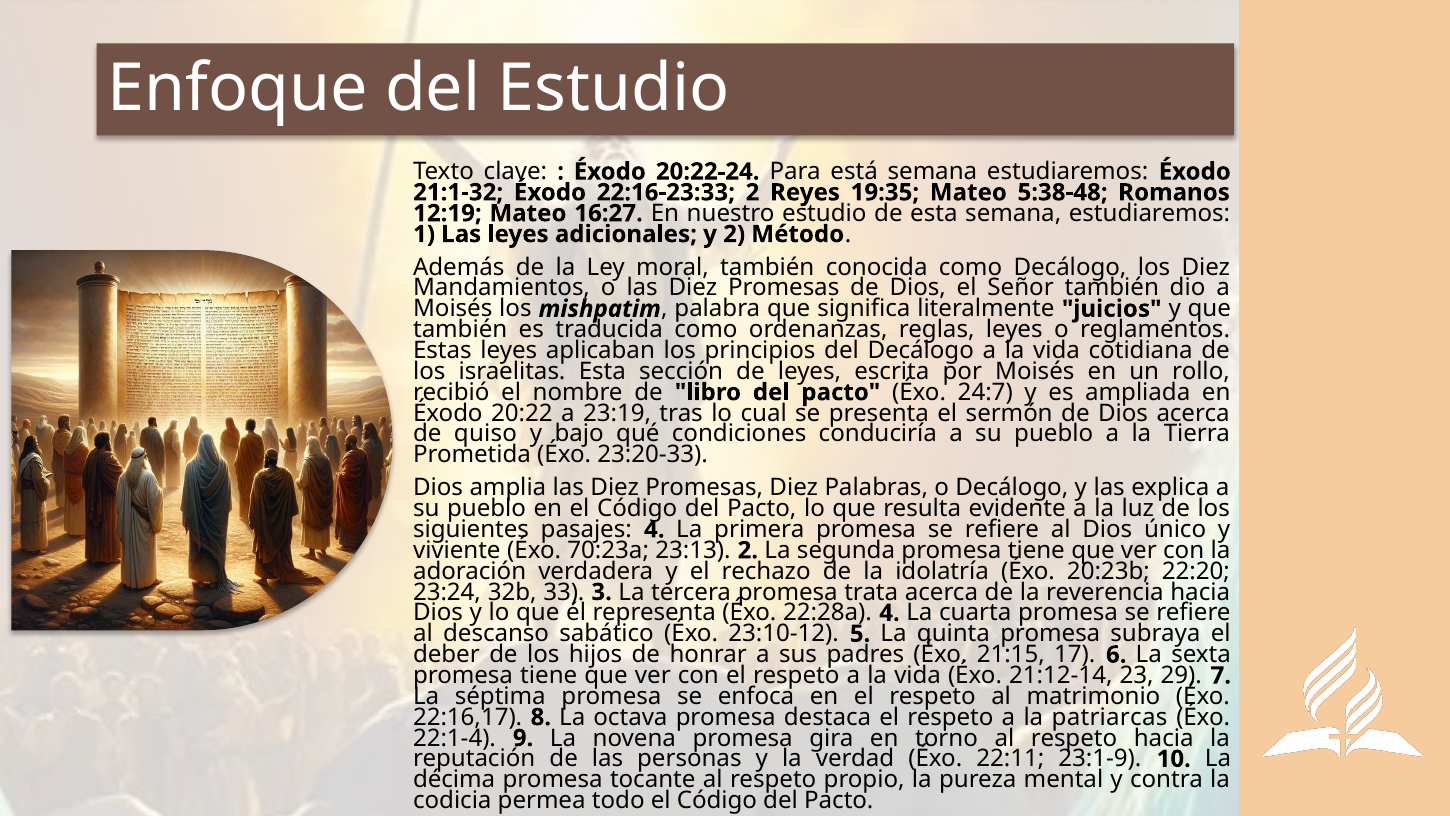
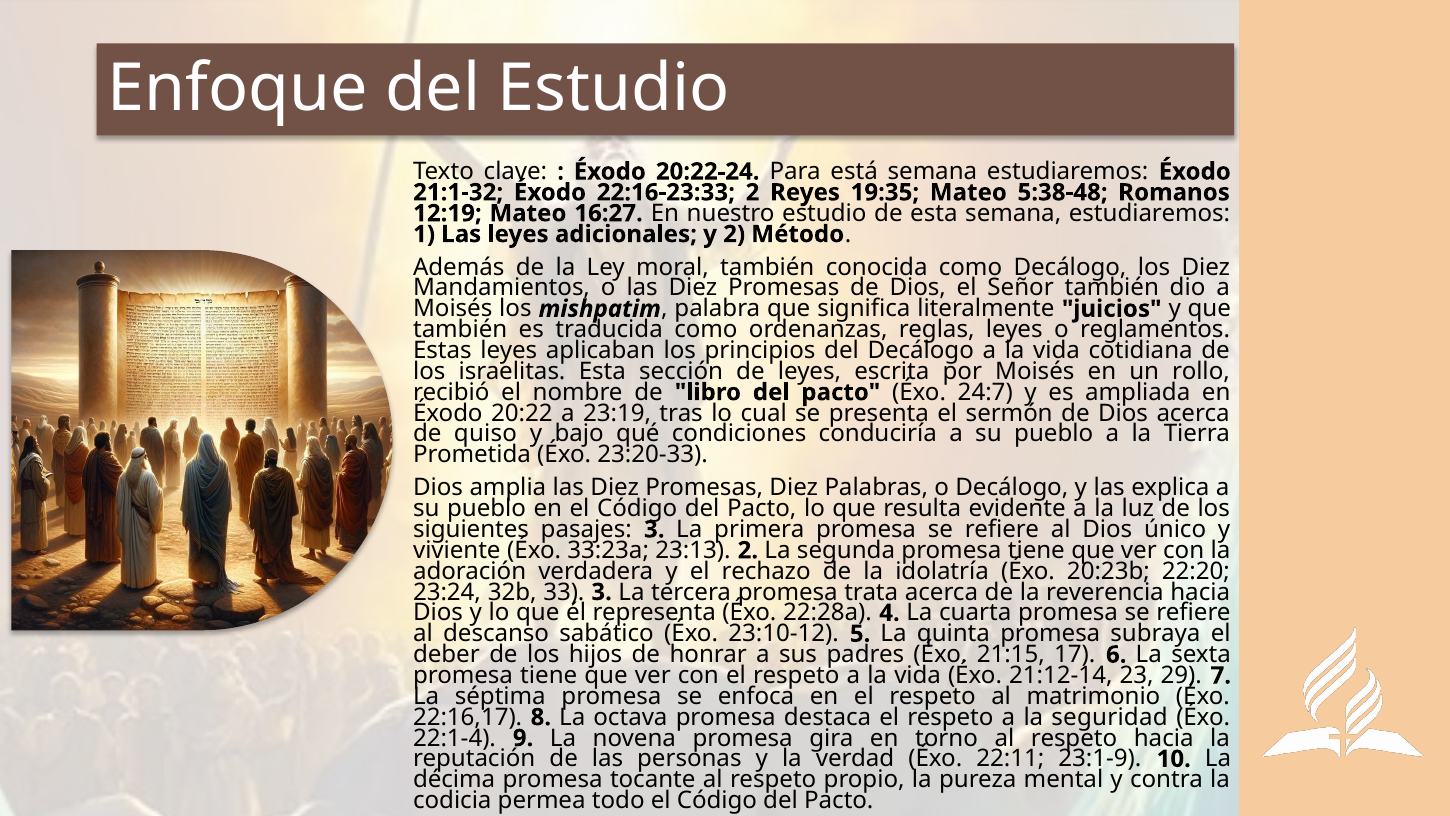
pasajes 4: 4 -> 3 (654, 529)
70:23a: 70:23a -> 33:23a (608, 550)
patriarcas: patriarcas -> seguridad (1110, 717)
